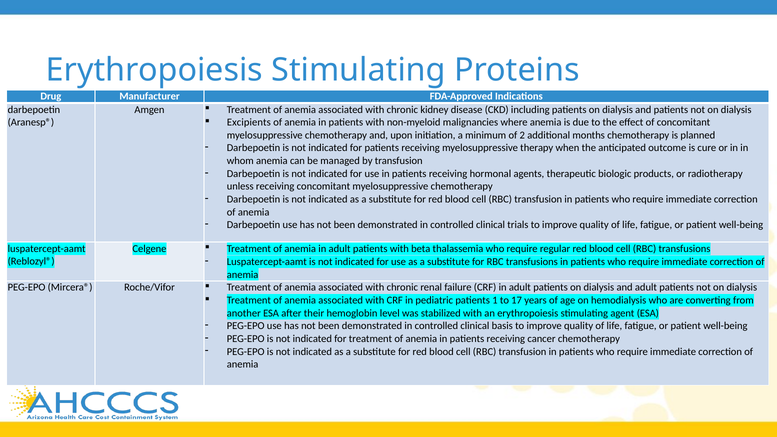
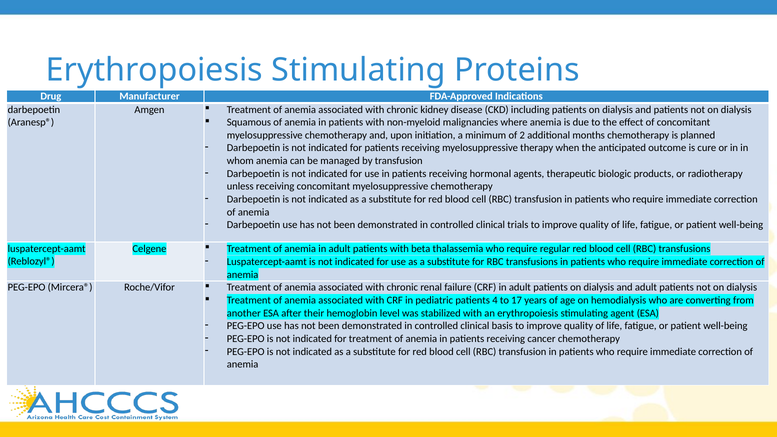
Excipients: Excipients -> Squamous (249, 122)
1: 1 -> 4 (495, 300)
